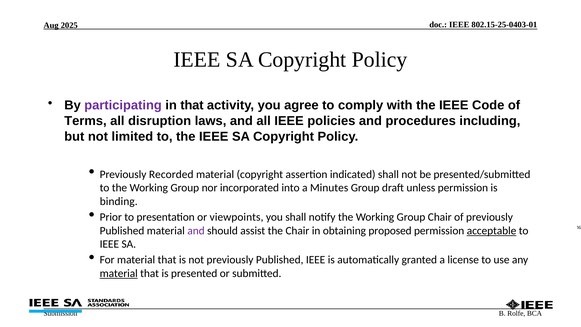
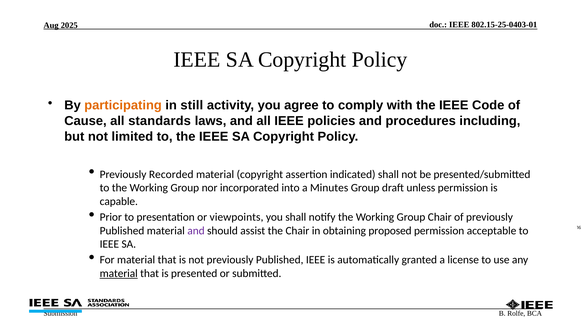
participating colour: purple -> orange (123, 105)
in that: that -> still (192, 105)
Terms: Terms -> Cause (85, 121)
disruption: disruption -> standards (160, 121)
binding: binding -> capable (119, 201)
acceptable underline: present -> none (492, 231)
